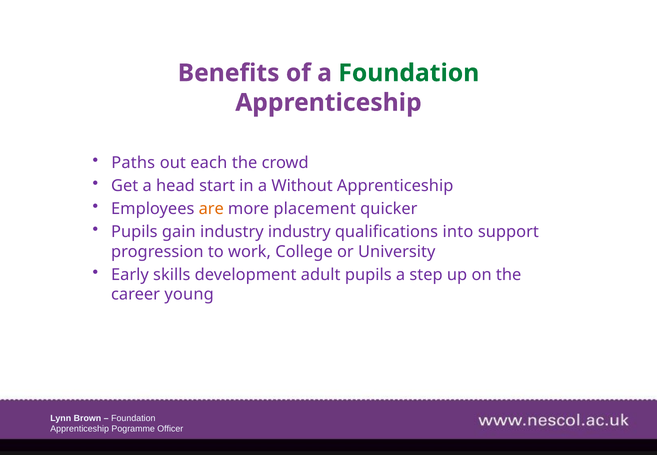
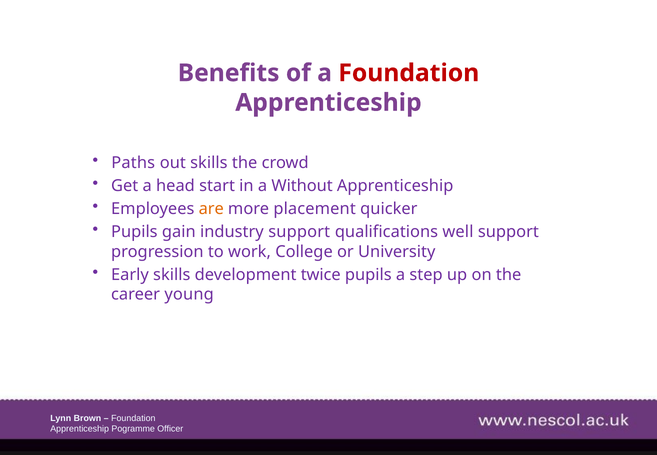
Foundation colour: green -> red (409, 73)
out each: each -> skills (209, 163)
industry industry: industry -> support (299, 232)
into: into -> well (458, 232)
adult: adult -> twice (321, 275)
